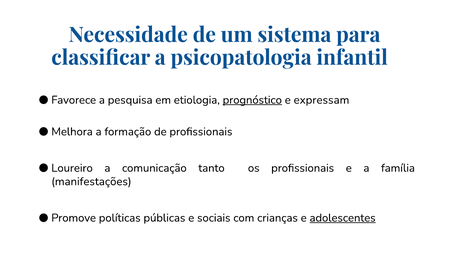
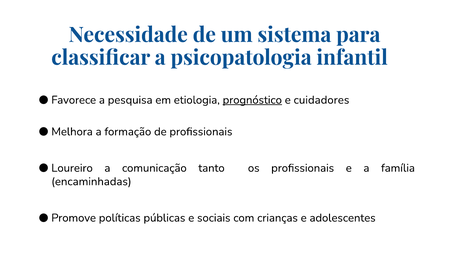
expressam: expressam -> cuidadores (321, 100)
manifestações: manifestações -> encaminhadas (91, 181)
adolescentes underline: present -> none (343, 217)
